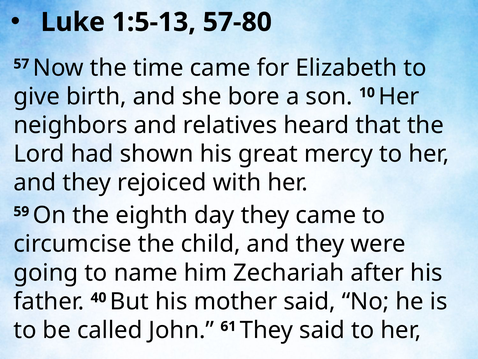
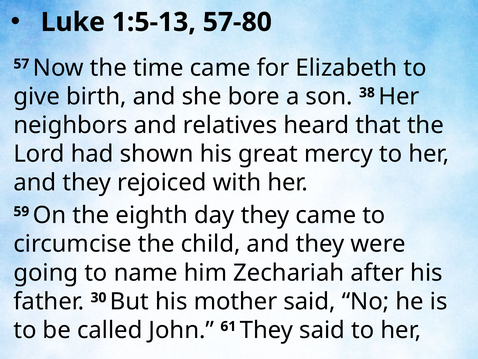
10: 10 -> 38 (367, 93)
40: 40 -> 30 (98, 297)
